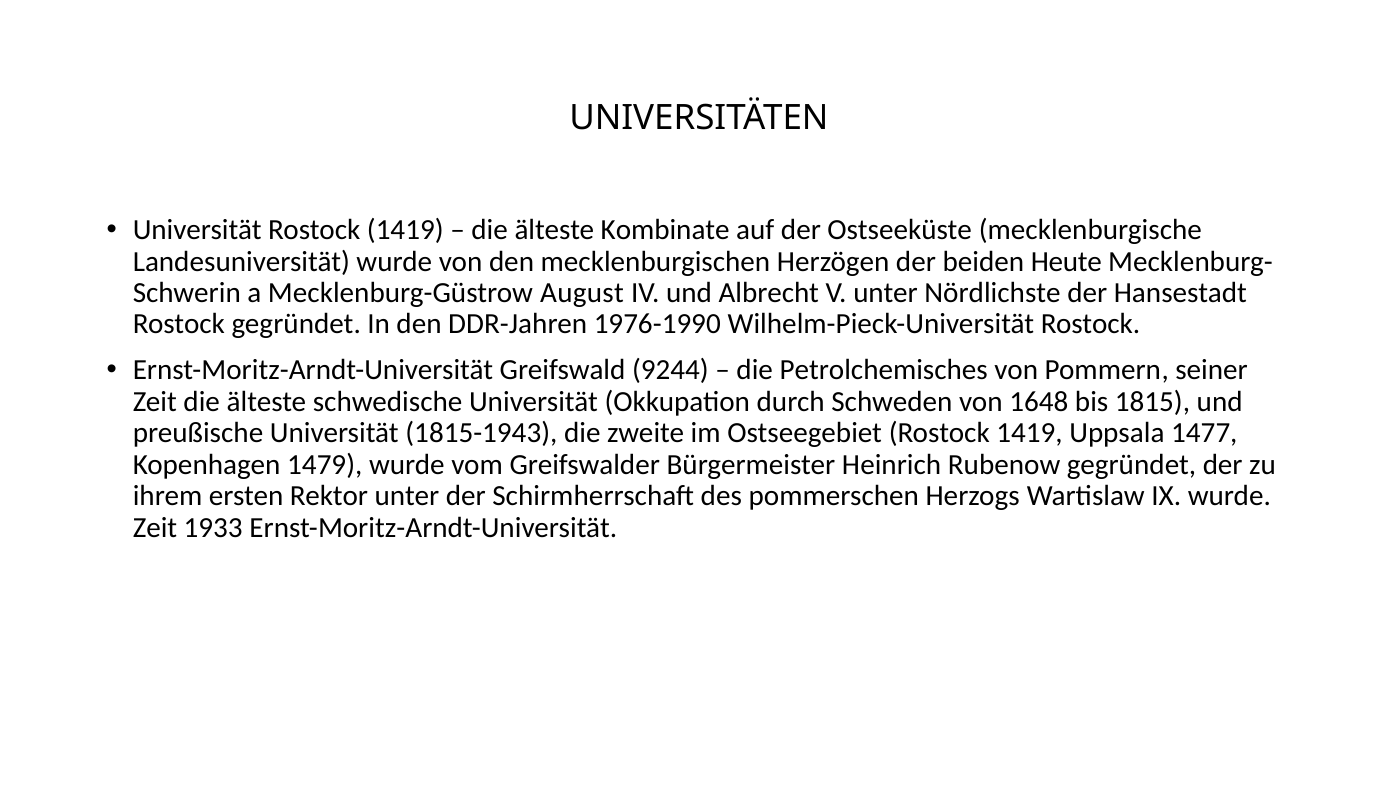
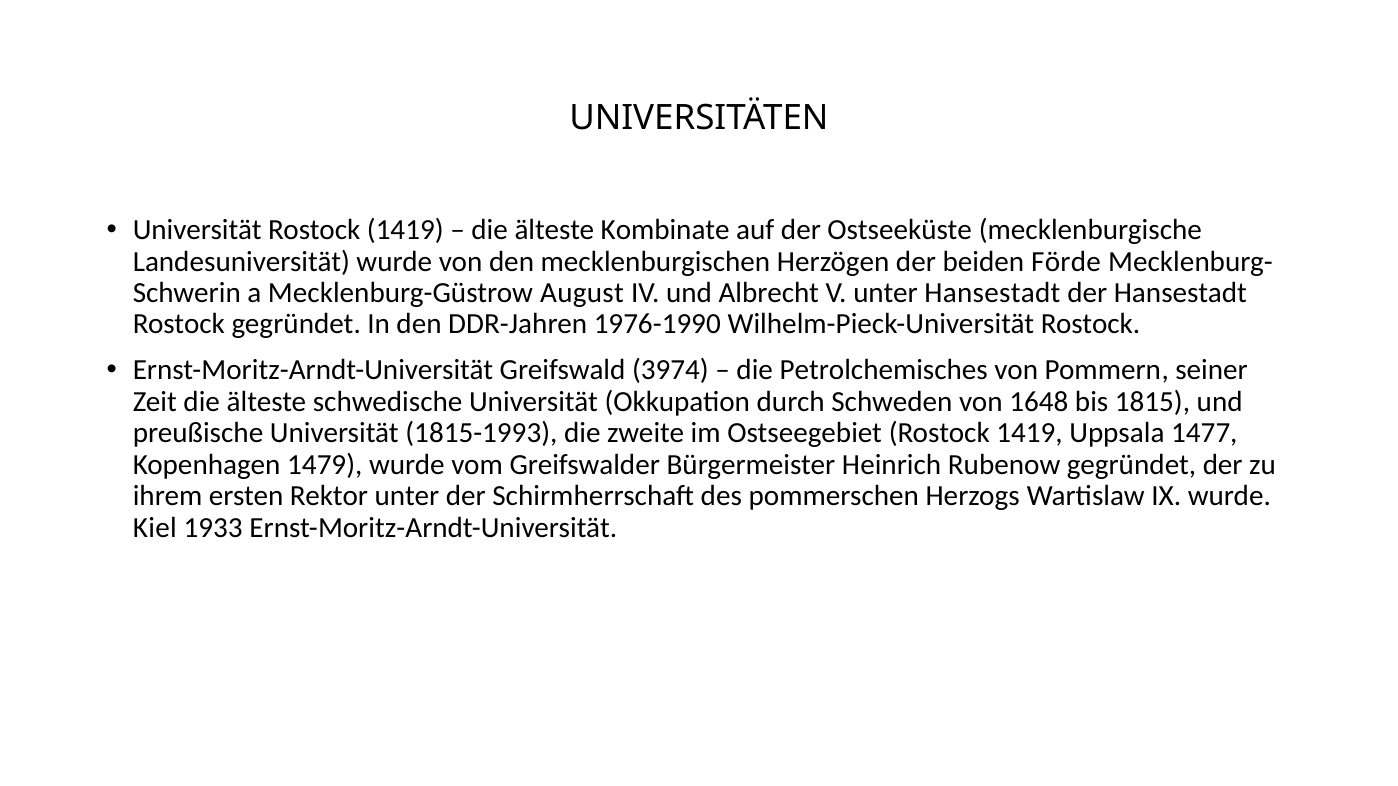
Heute: Heute -> Förde (1066, 262)
unter Nördlichste: Nördlichste -> Hansestadt (992, 293)
9244: 9244 -> 3974 (670, 371)
1815-1943: 1815-1943 -> 1815-1993 (481, 433)
Zeit: Zeit -> Kiel (155, 528)
